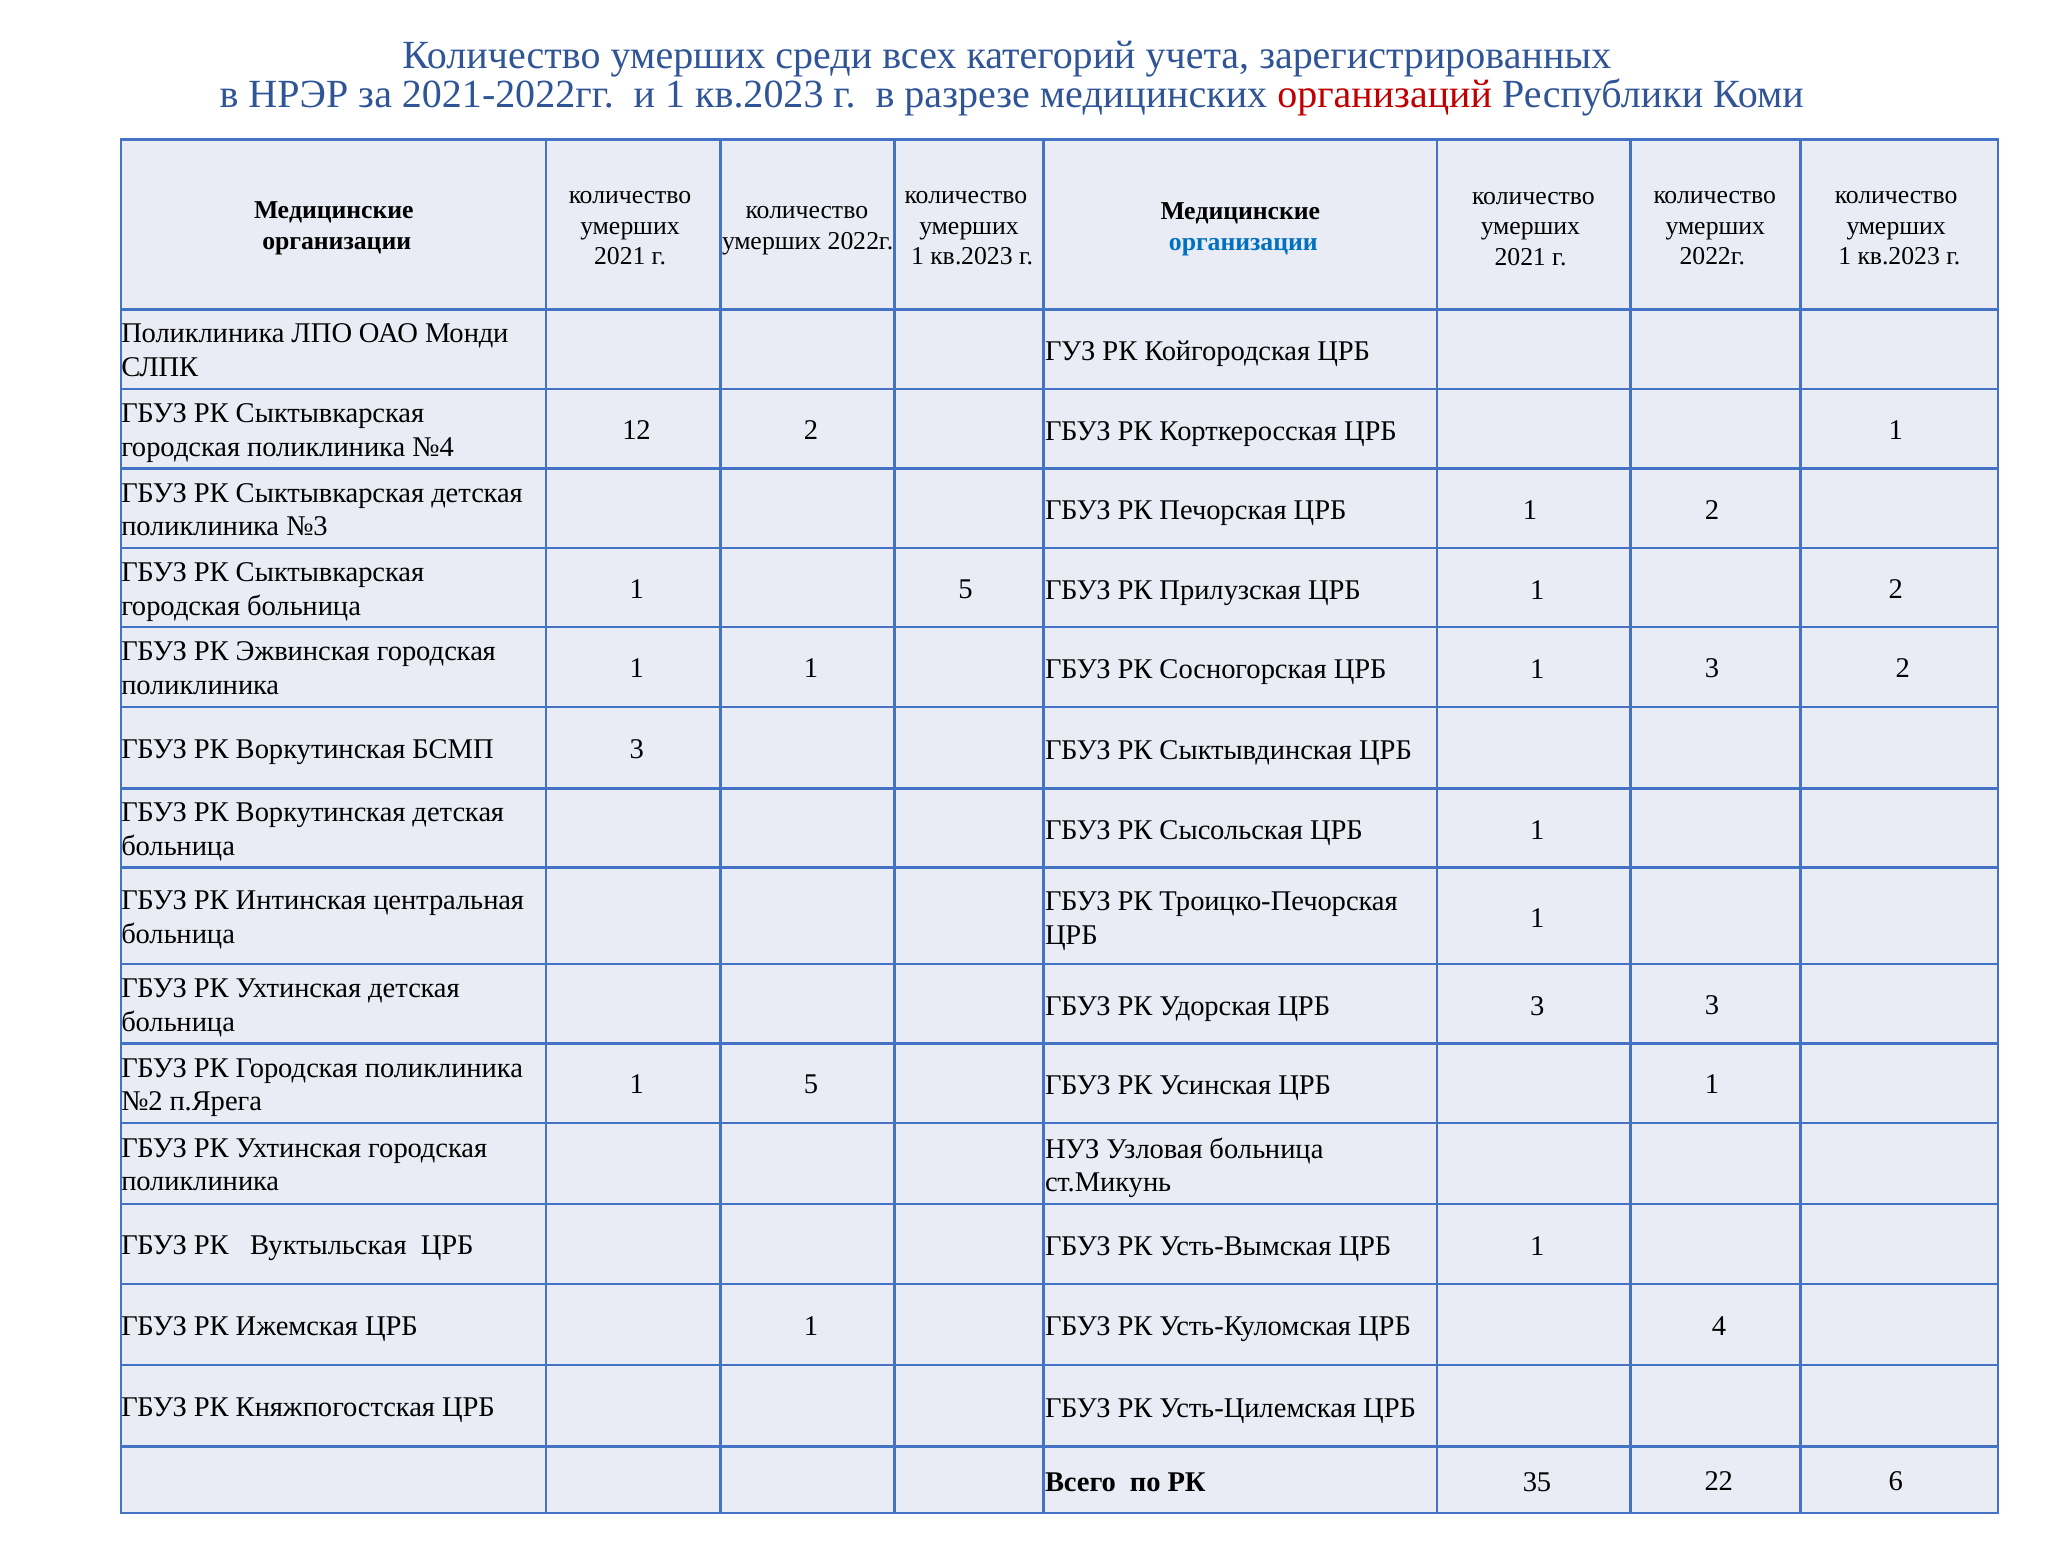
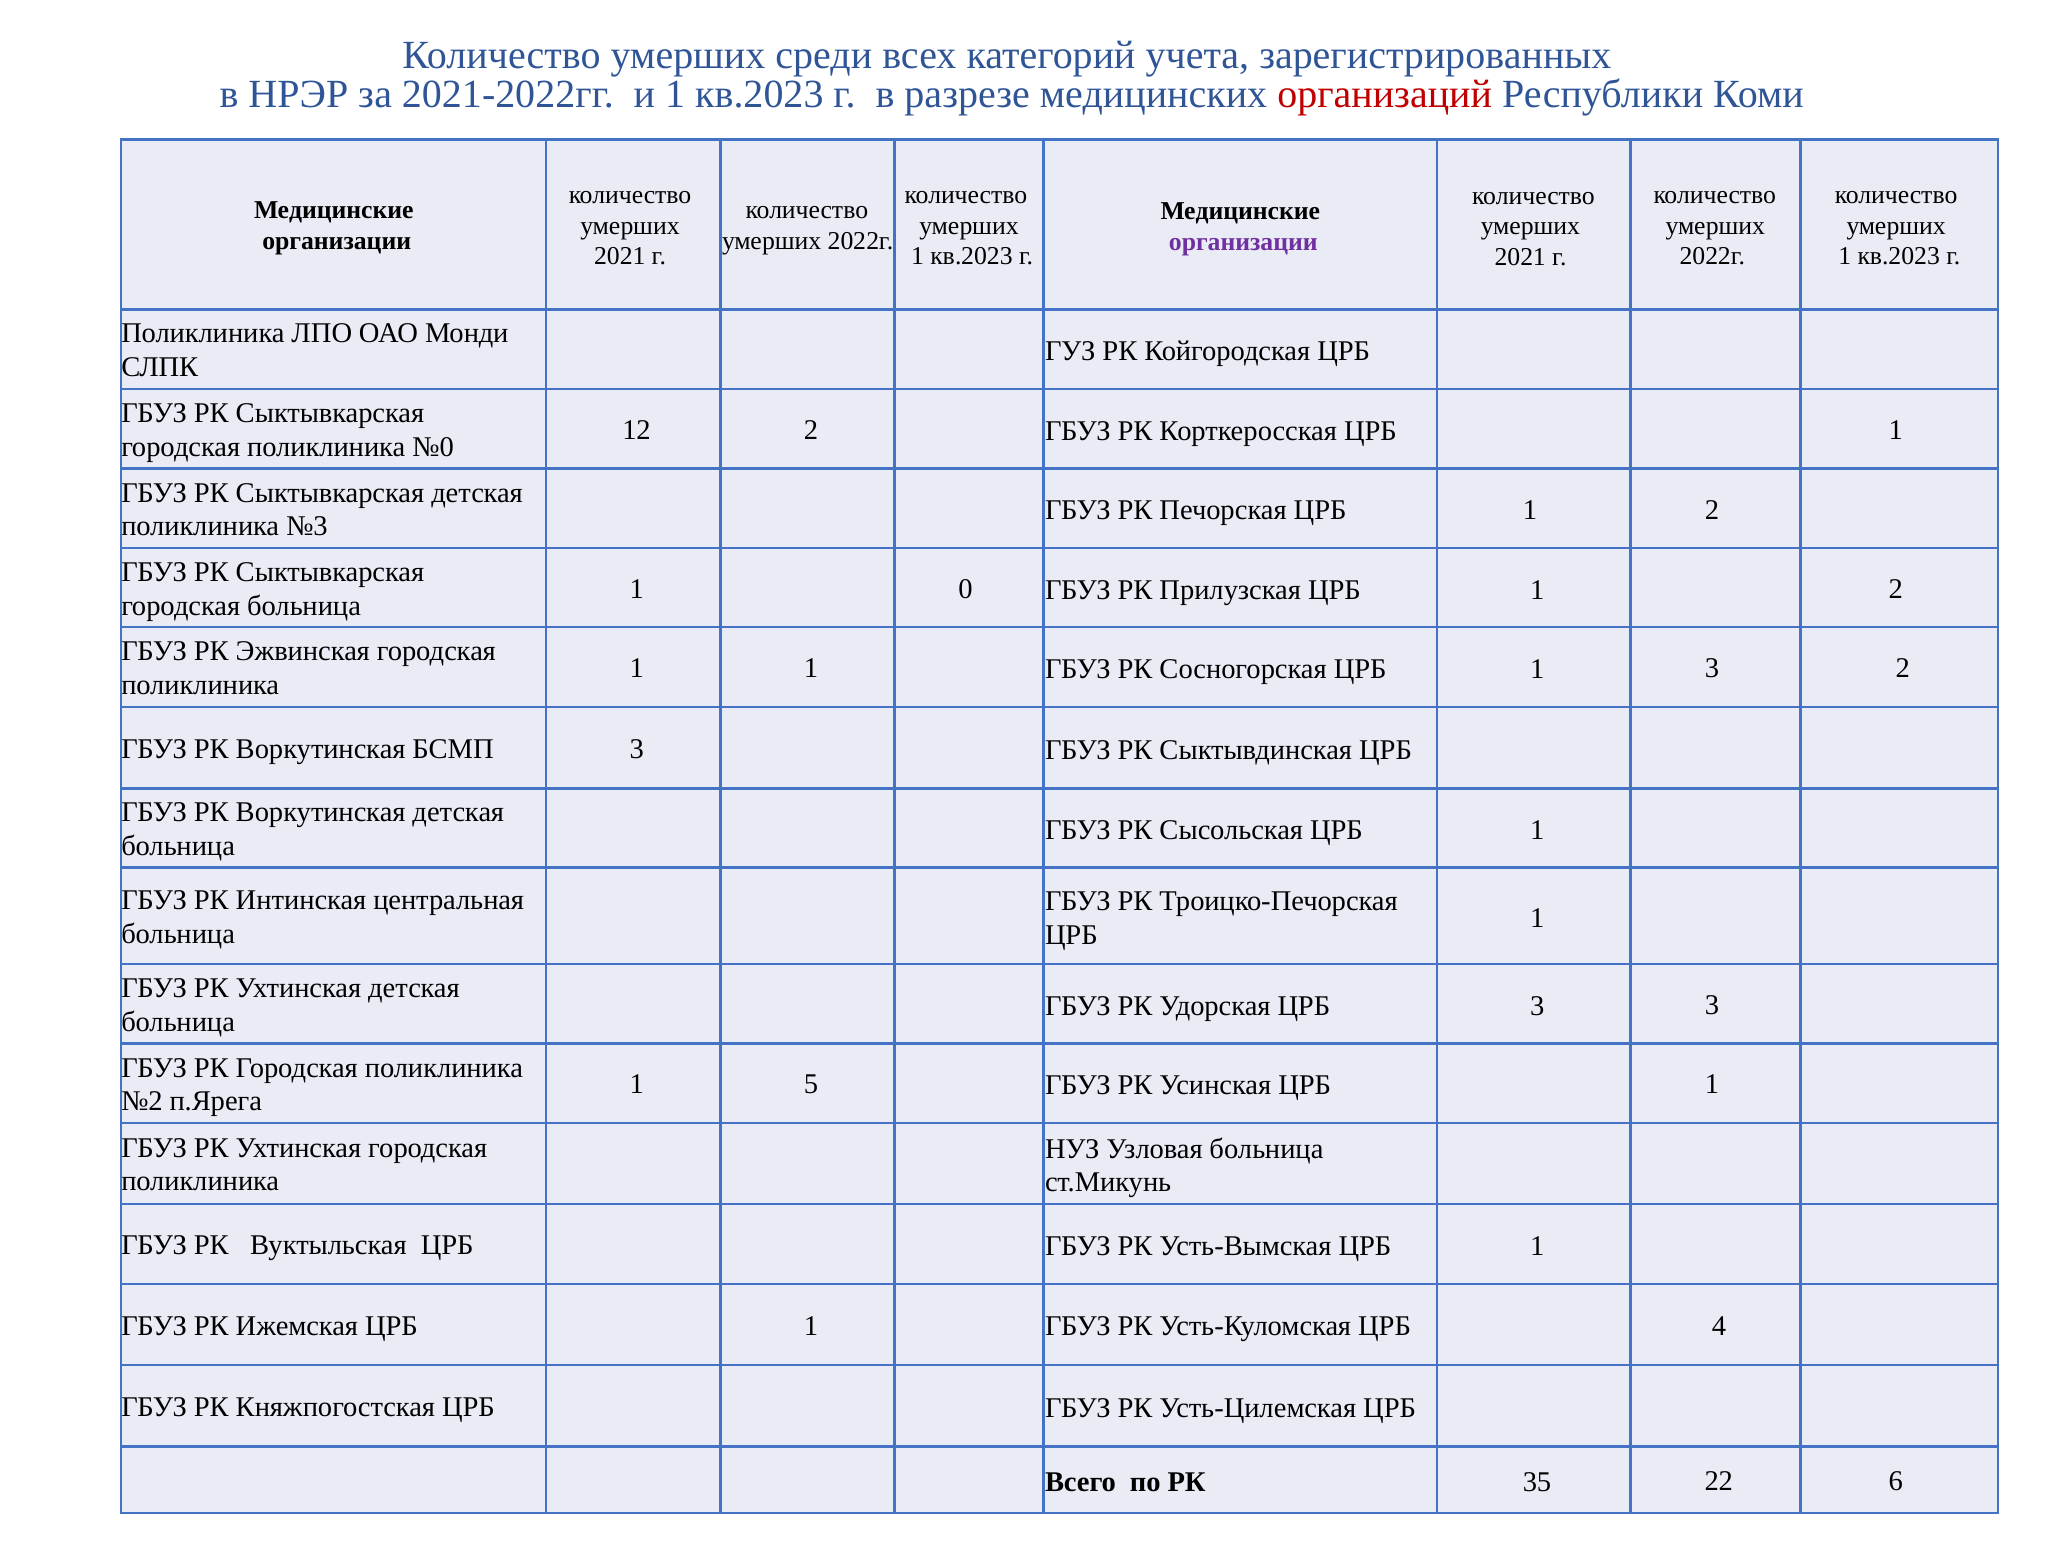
организации colour: blue -> purple (1243, 242)
№4: №4 -> №0 (433, 447)
5: 5 -> 0 (966, 589)
